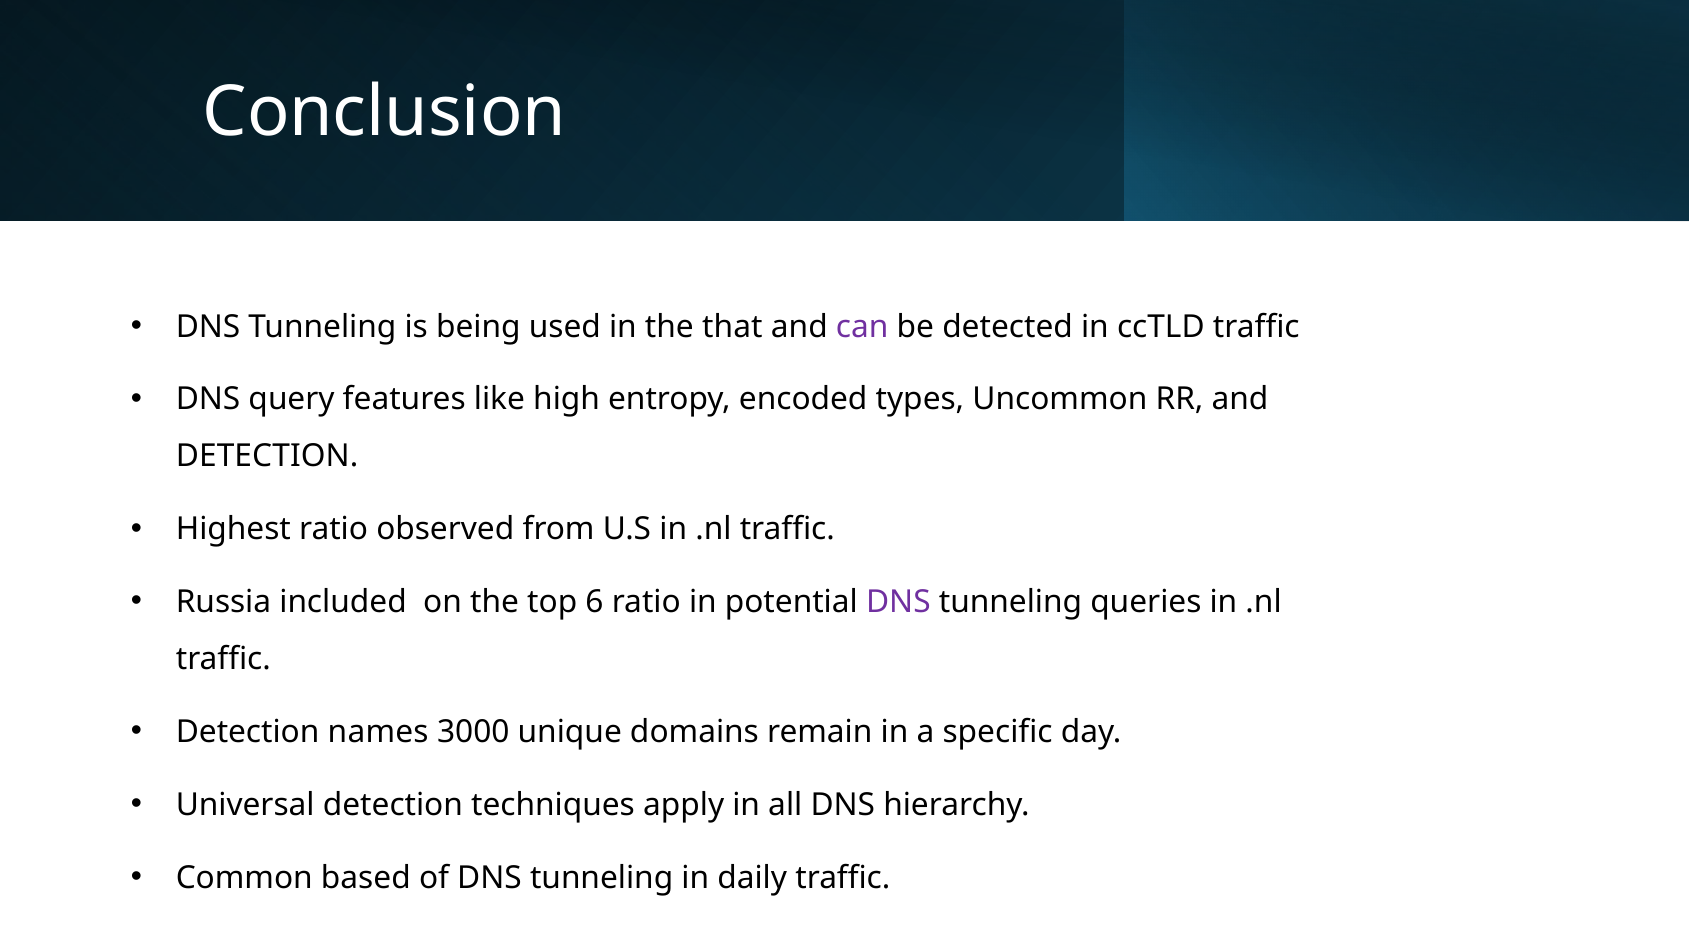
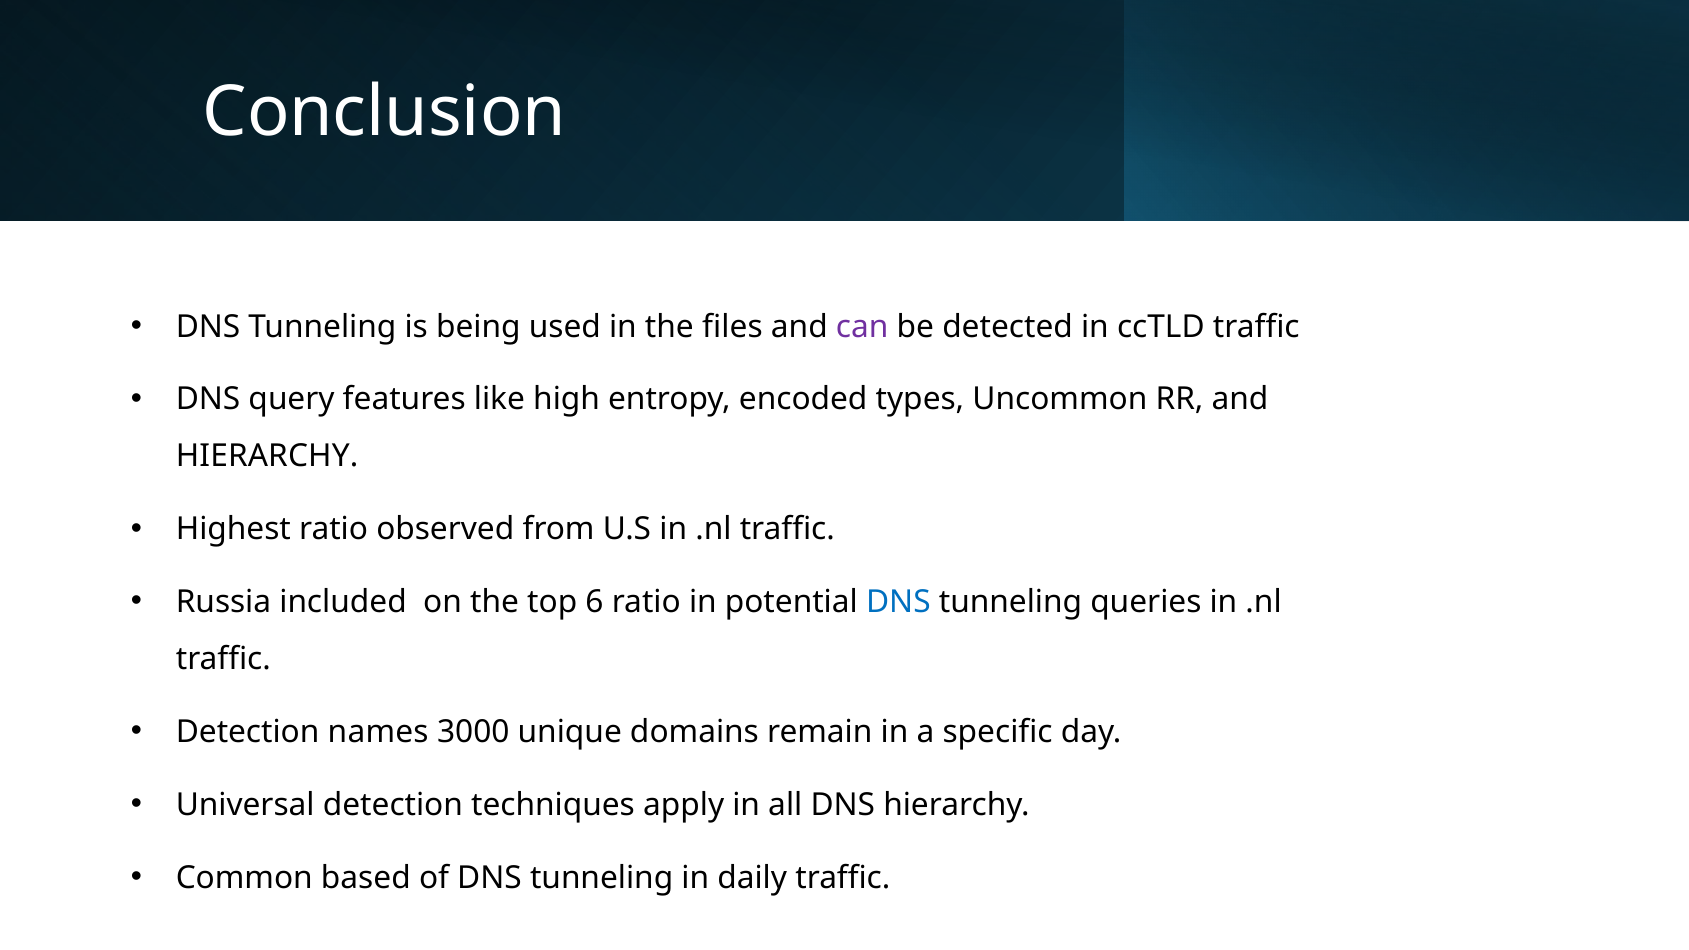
that: that -> files (732, 327)
DETECTION: DETECTION -> HIERARCHY (267, 456)
DNS colour: purple -> blue (898, 602)
